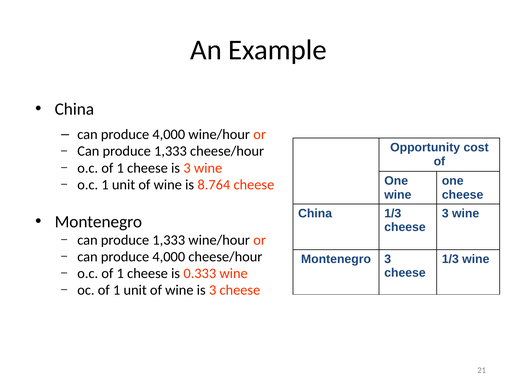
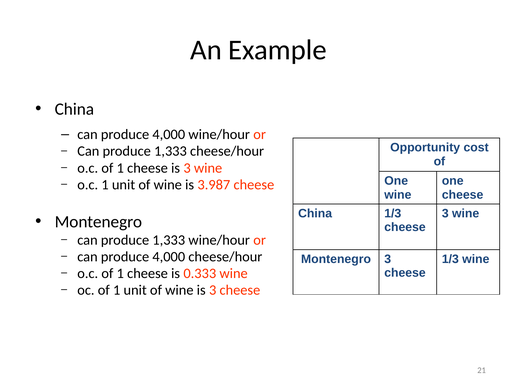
8.764: 8.764 -> 3.987 (214, 184)
